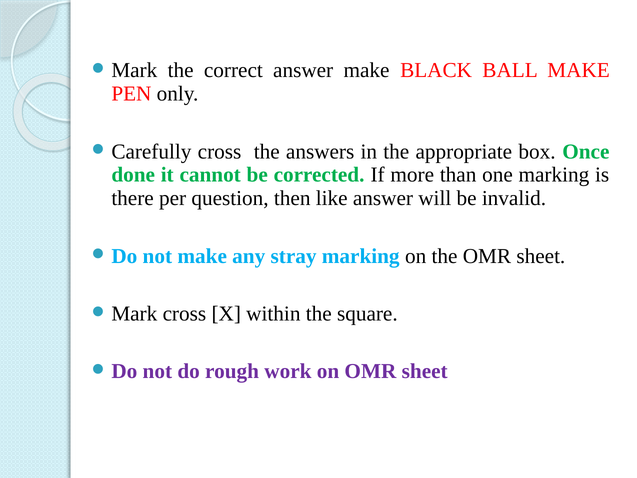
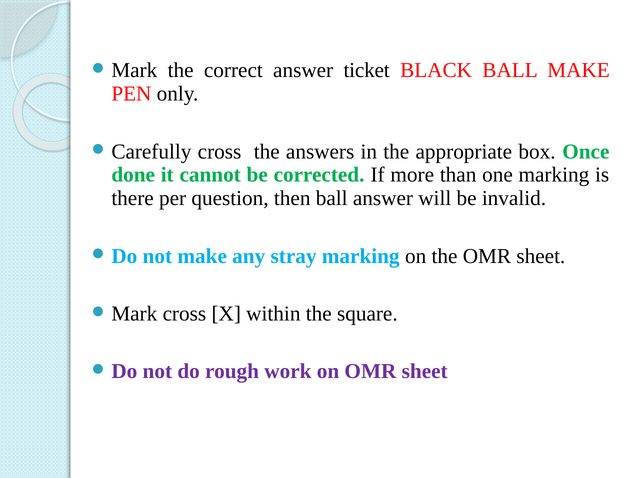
answer make: make -> ticket (367, 70)
then like: like -> ball (332, 198)
